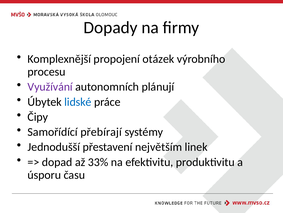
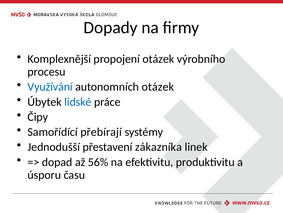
Využívání colour: purple -> blue (50, 87)
autonomních plánují: plánují -> otázek (158, 87)
největším: největším -> zákazníka (159, 147)
33%: 33% -> 56% (98, 162)
